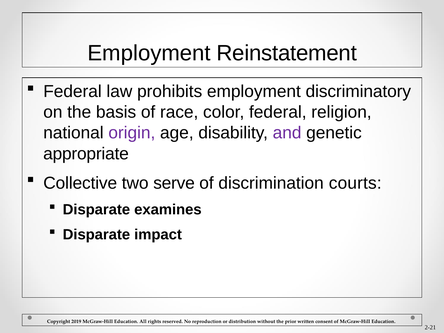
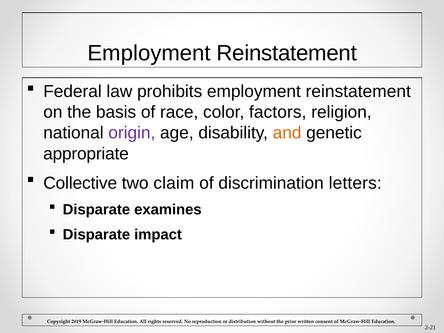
prohibits employment discriminatory: discriminatory -> reinstatement (358, 91)
color federal: federal -> factors (278, 112)
and colour: purple -> orange (287, 133)
serve: serve -> claim (174, 183)
courts: courts -> letters (355, 183)
